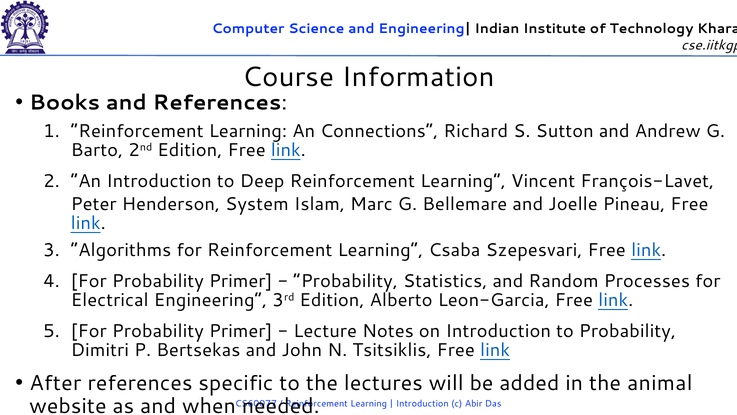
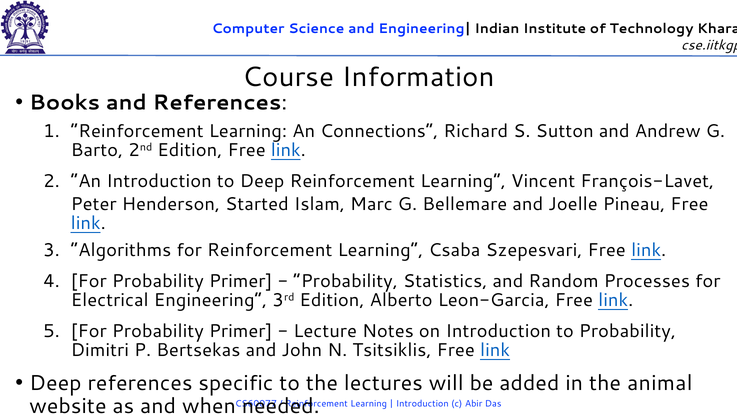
System: System -> Started (257, 204)
After: After -> Deep (55, 383)
